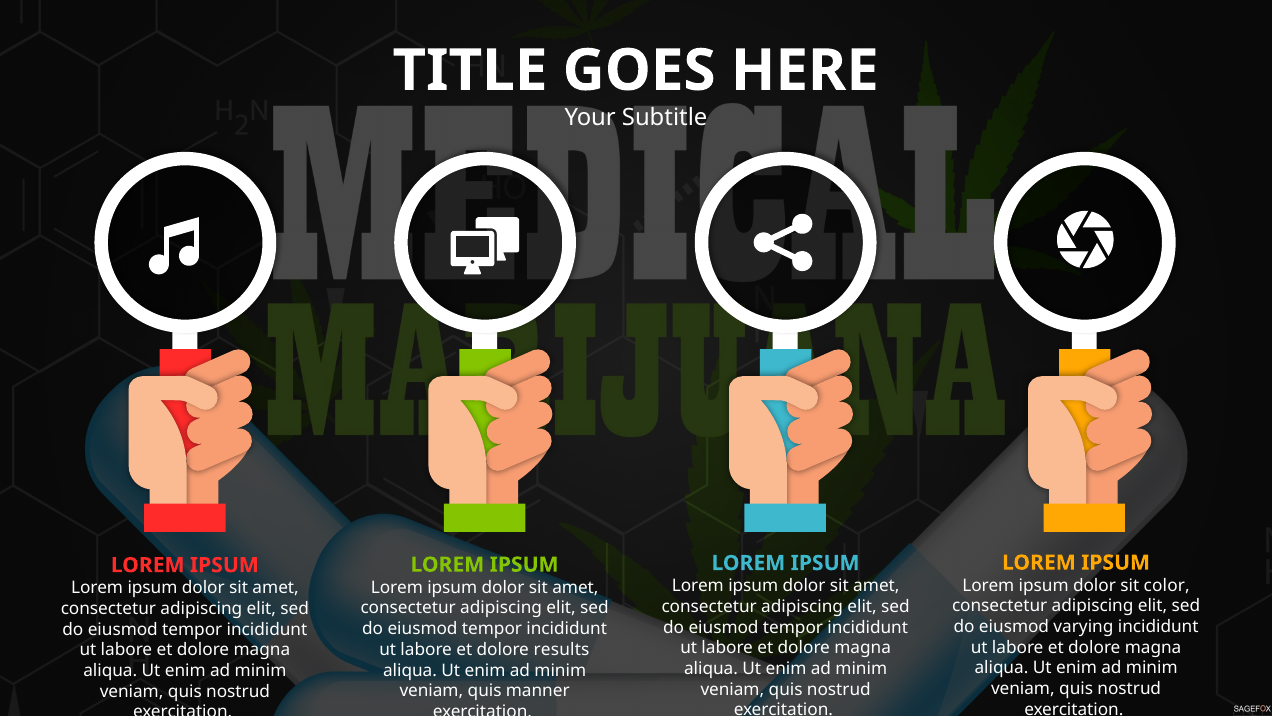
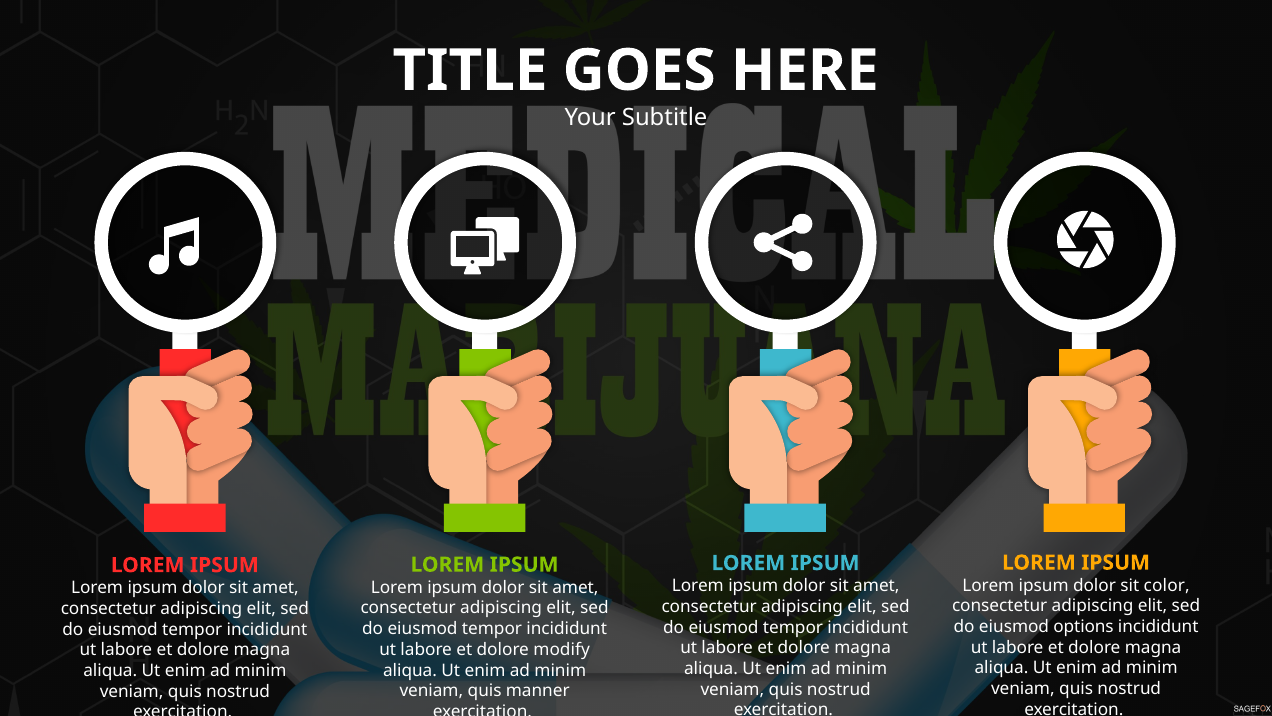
varying: varying -> options (1084, 626)
results: results -> modify (562, 649)
